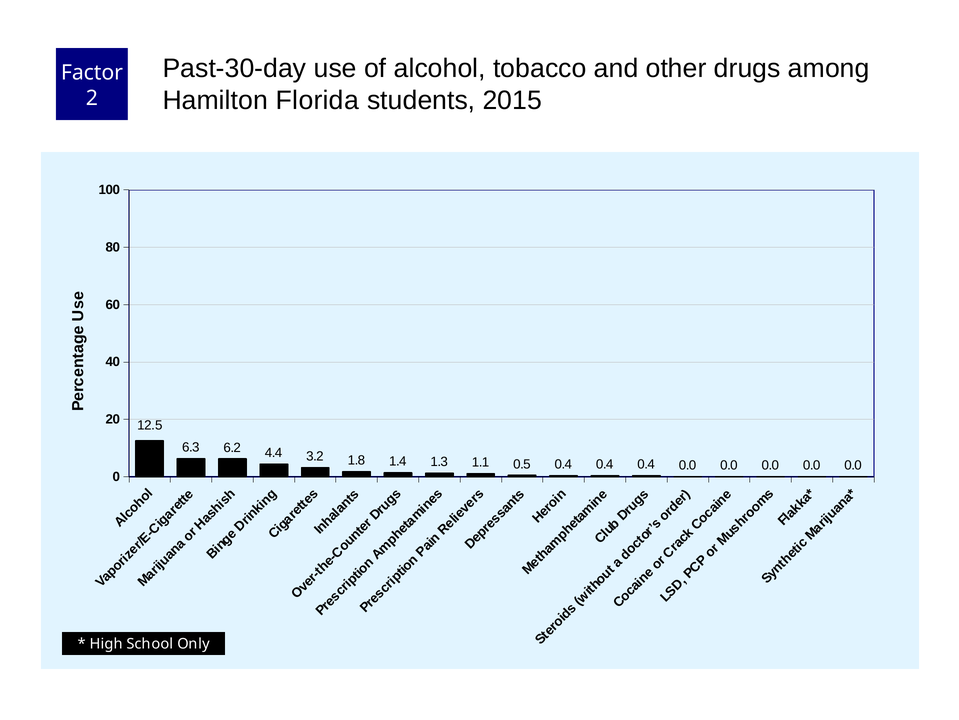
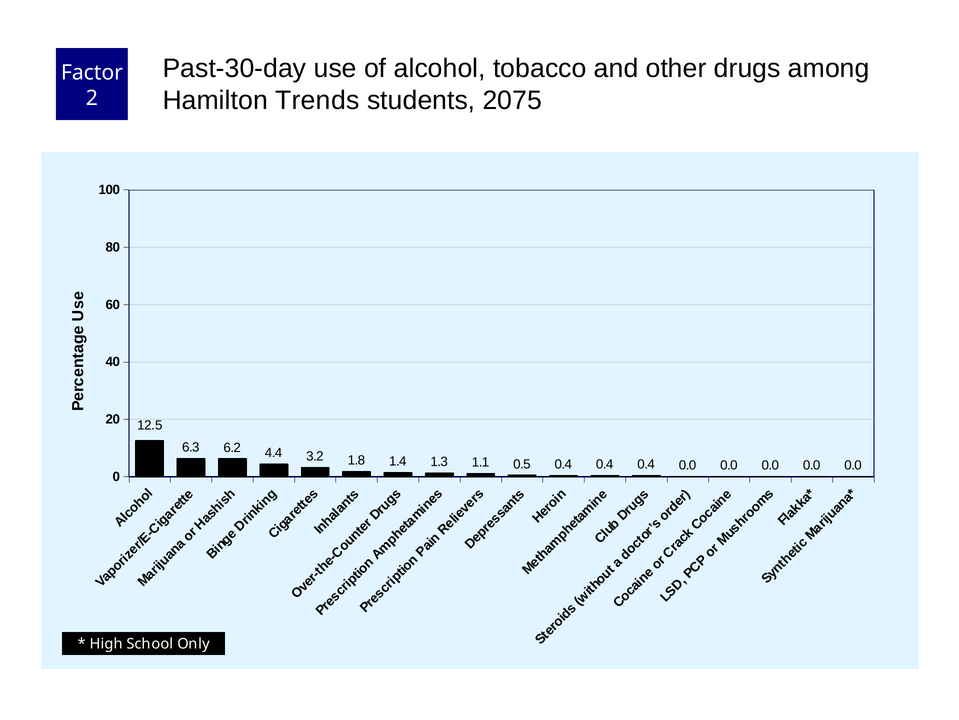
Florida: Florida -> Trends (317, 100)
2015: 2015 -> 2075 (512, 100)
